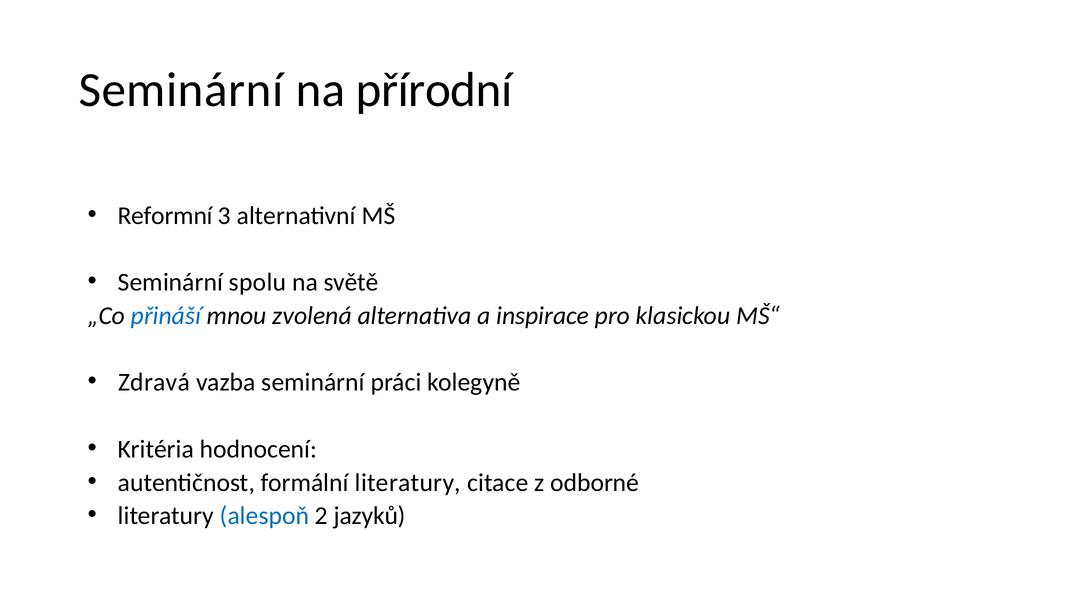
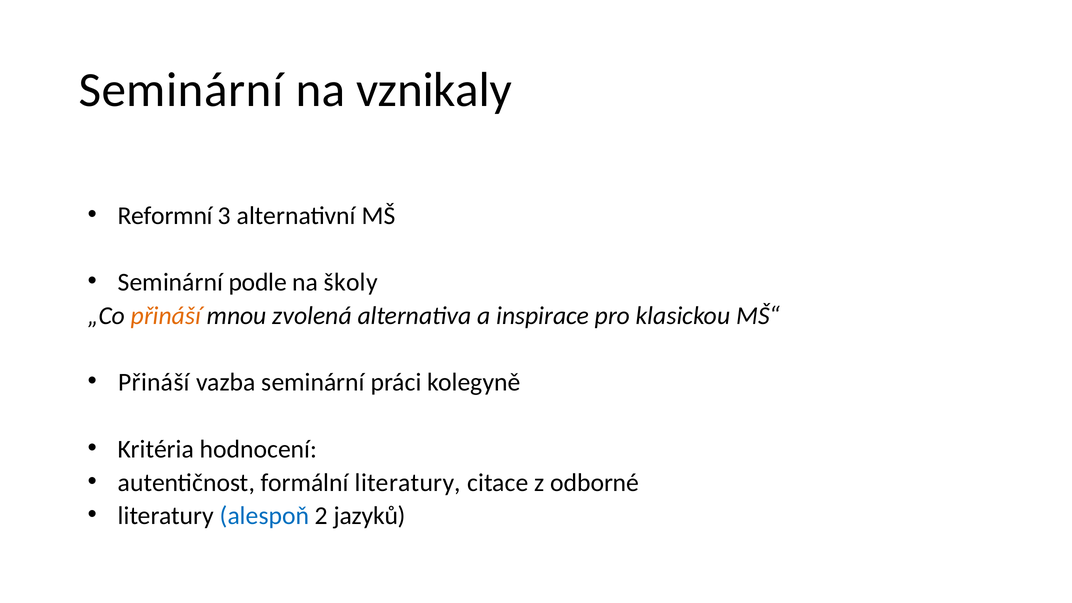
přírodní: přírodní -> vznikaly (434, 90)
spolu: spolu -> podle (258, 282)
světě: světě -> školy (351, 282)
přináší colour: blue -> orange (166, 316)
Zdravá: Zdravá -> Přináší (154, 383)
